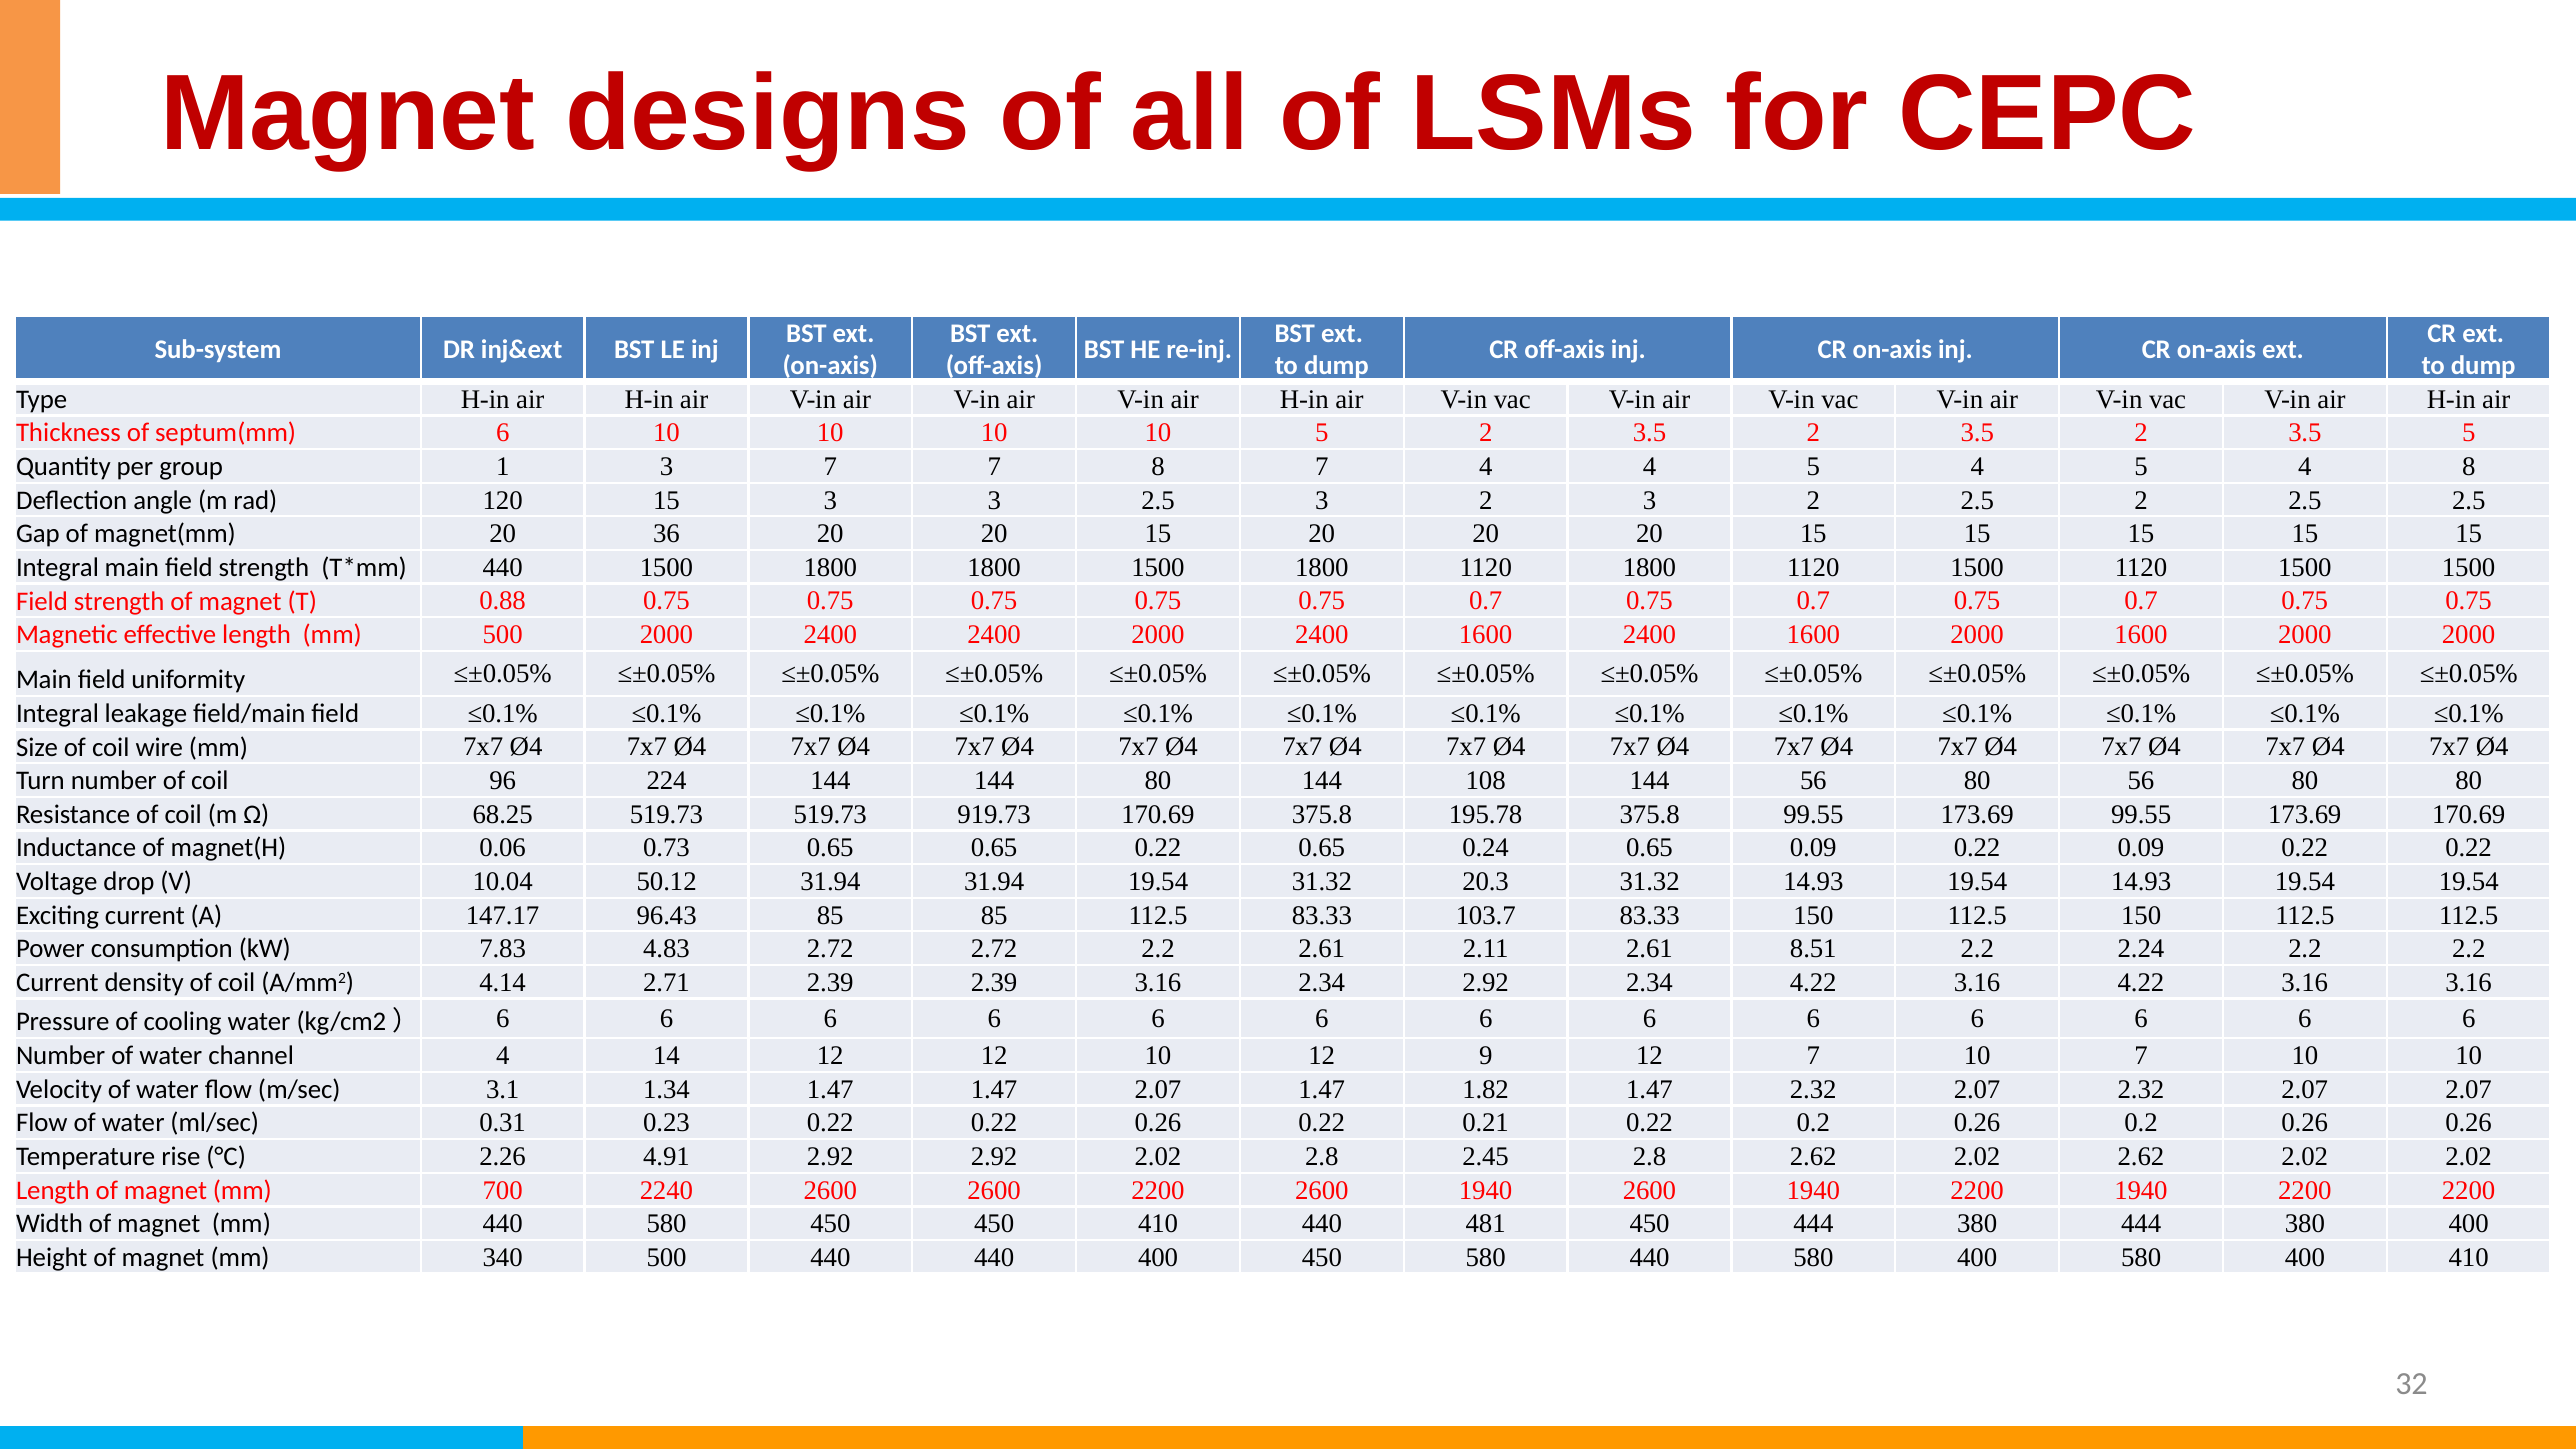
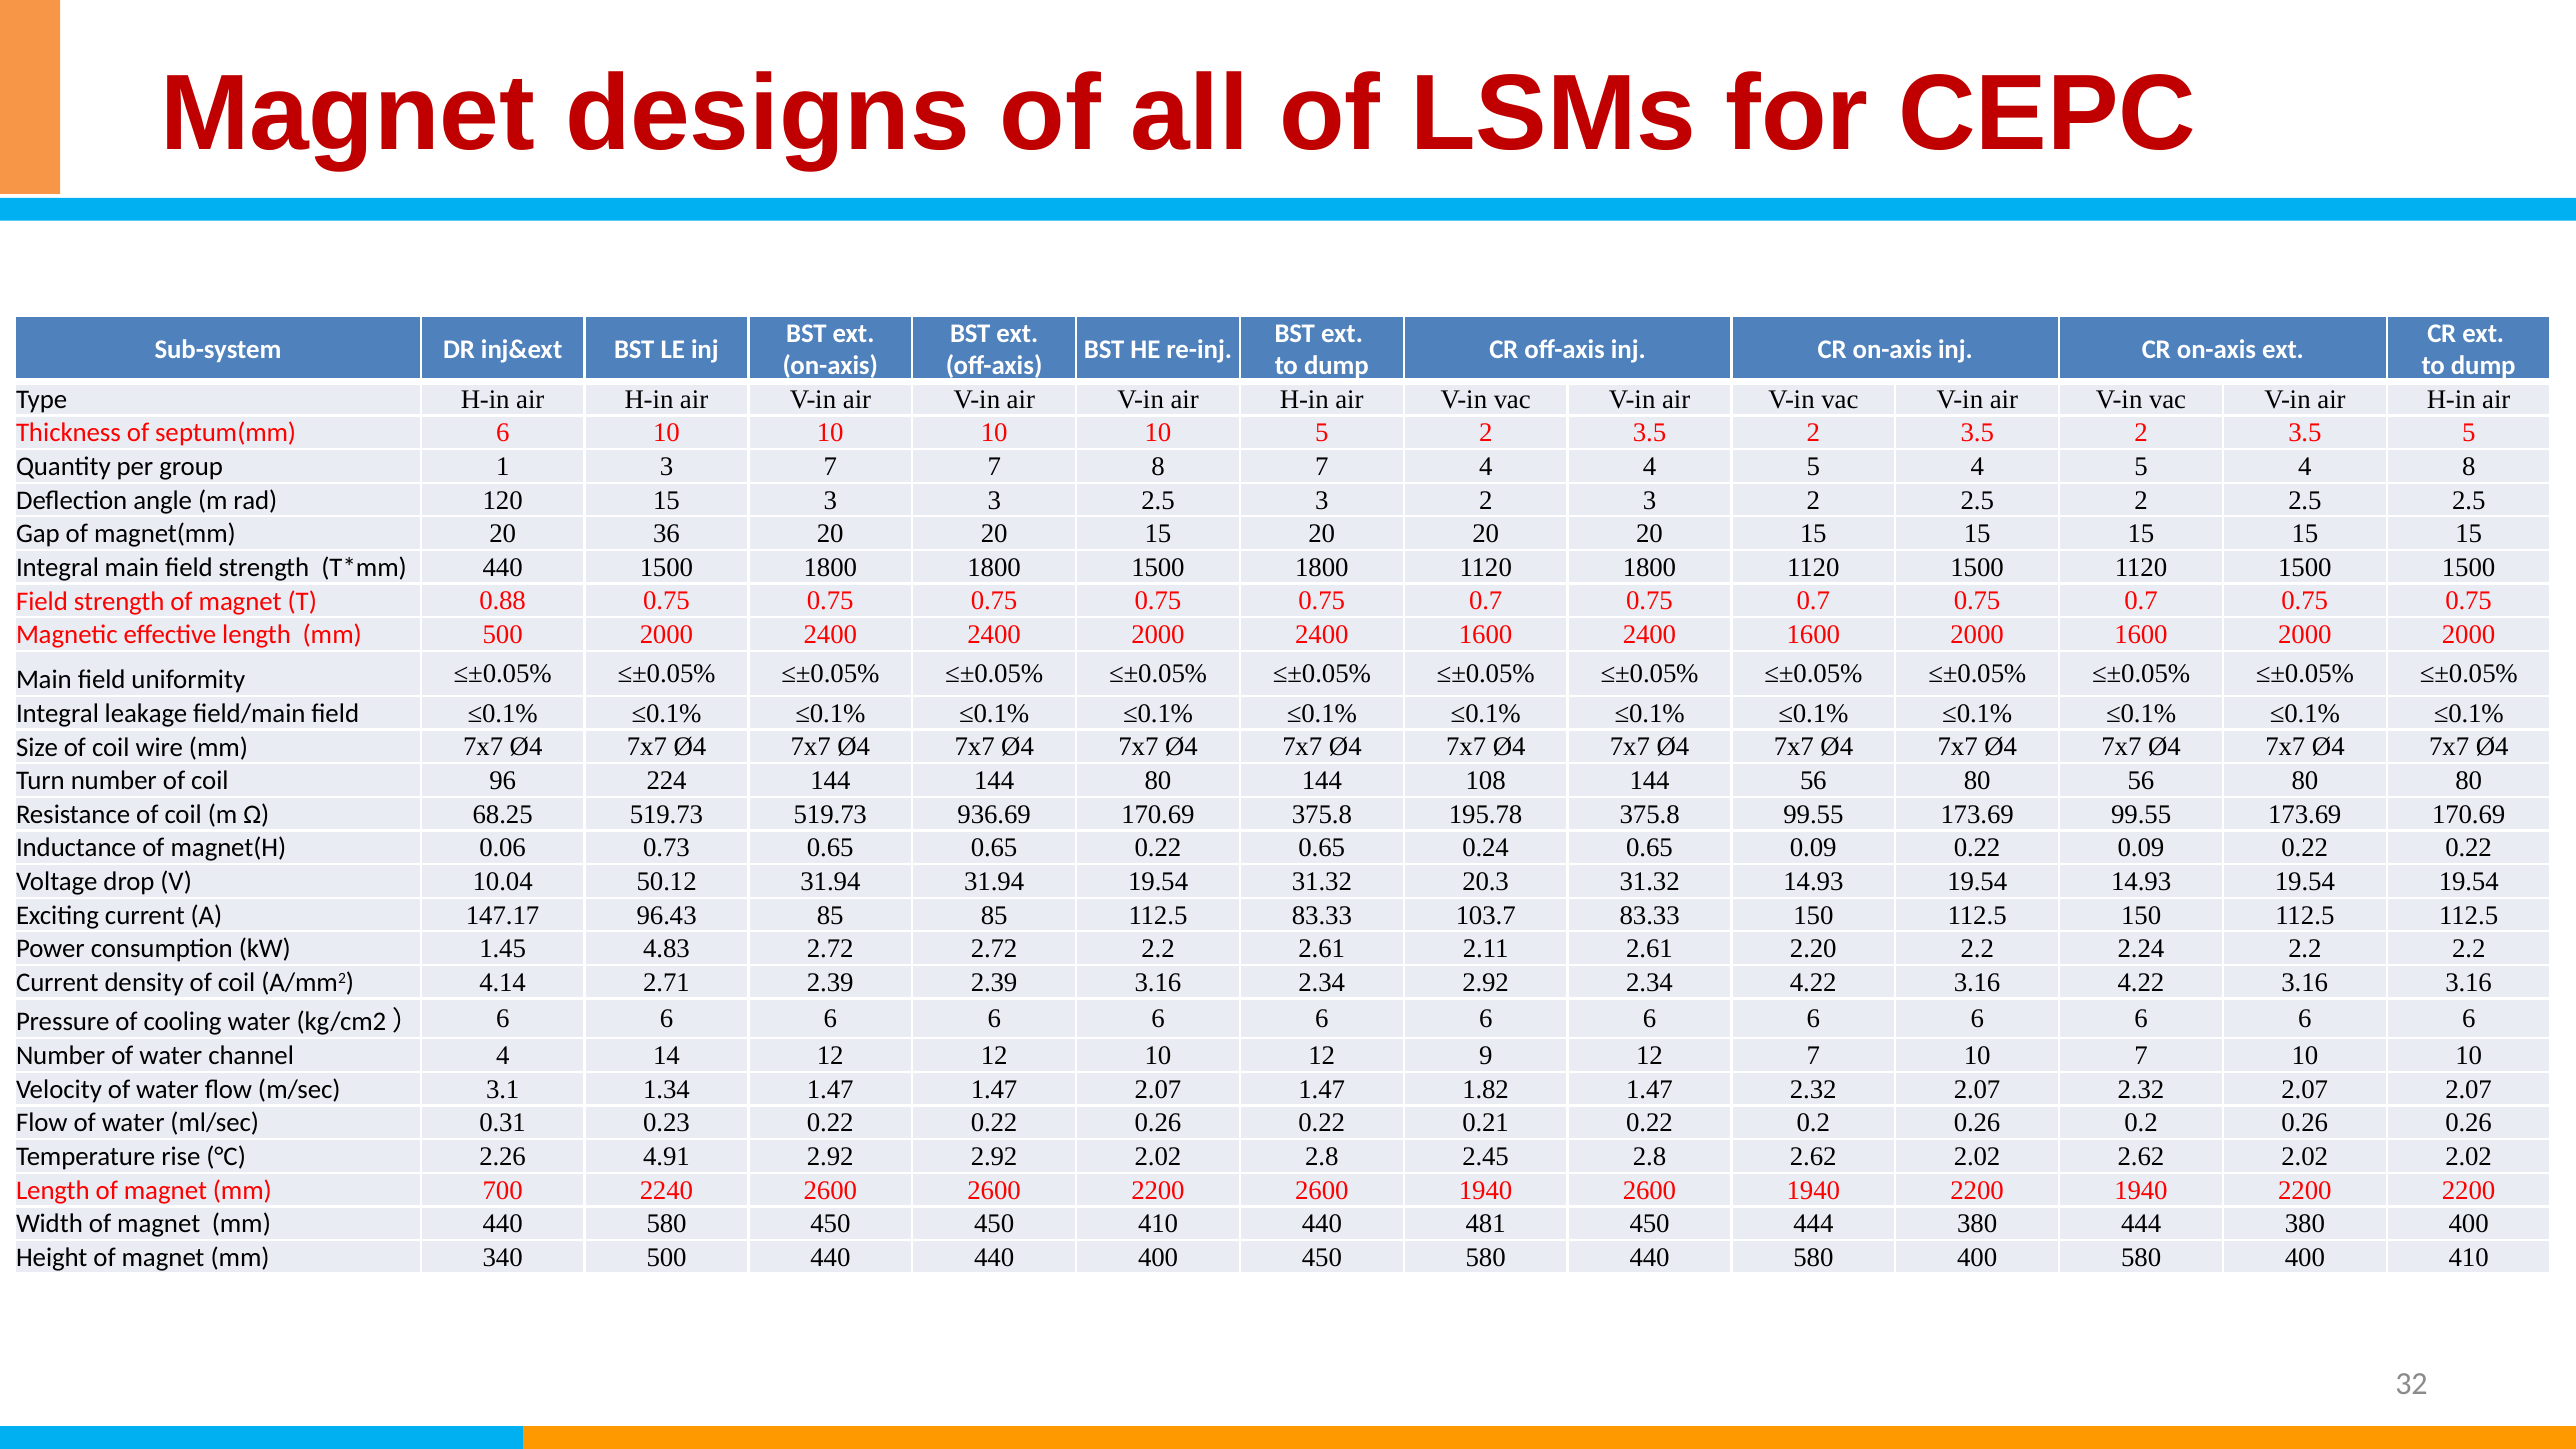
919.73: 919.73 -> 936.69 (994, 814)
7.83: 7.83 -> 1.45 (503, 949)
8.51: 8.51 -> 2.20 (1813, 949)
